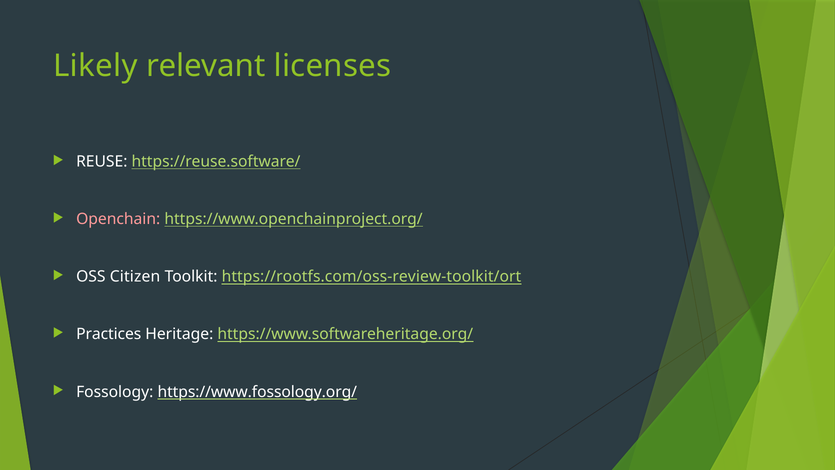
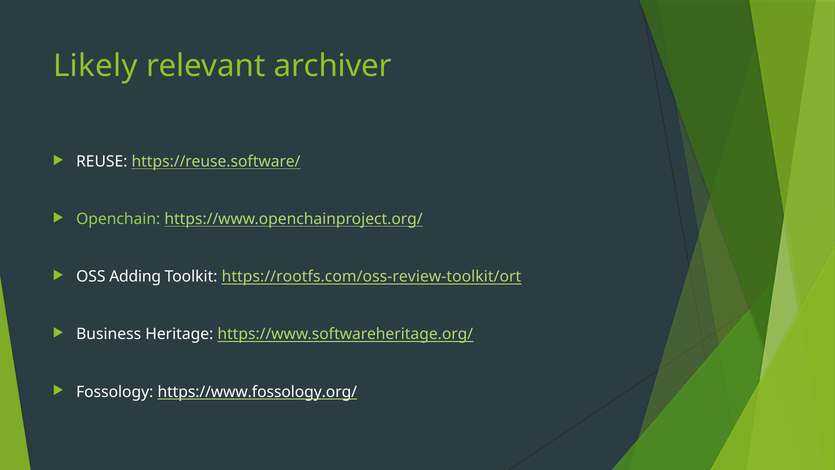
licenses: licenses -> archiver (333, 66)
Openchain colour: pink -> light green (118, 219)
Citizen: Citizen -> Adding (135, 277)
Practices: Practices -> Business (109, 334)
